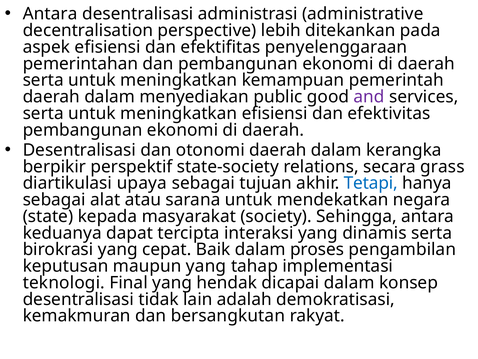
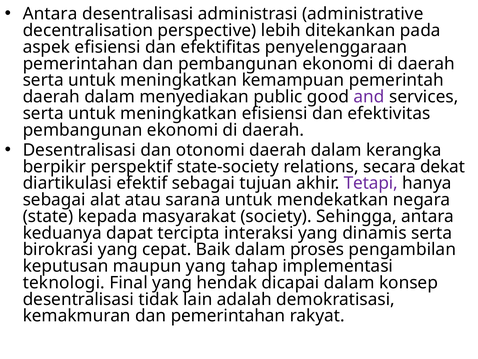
grass: grass -> dekat (443, 166)
upaya: upaya -> efektif (142, 183)
Tetapi colour: blue -> purple (371, 183)
dan bersangkutan: bersangkutan -> pemerintahan (228, 315)
